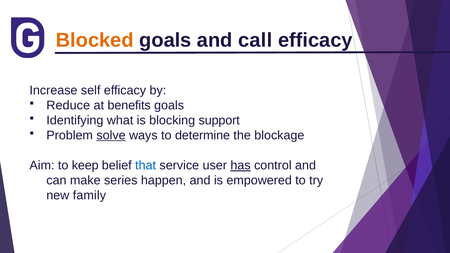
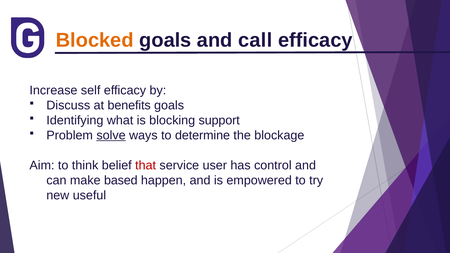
Reduce: Reduce -> Discuss (68, 105)
keep: keep -> think (85, 166)
that colour: blue -> red (146, 166)
has underline: present -> none (241, 166)
series: series -> based (121, 181)
family: family -> useful (89, 196)
